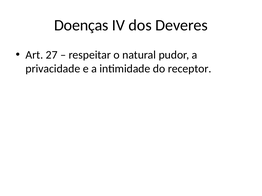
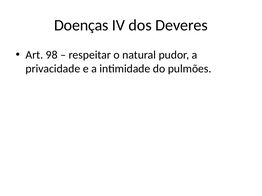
27: 27 -> 98 (52, 55)
receptor: receptor -> pulmões (190, 69)
